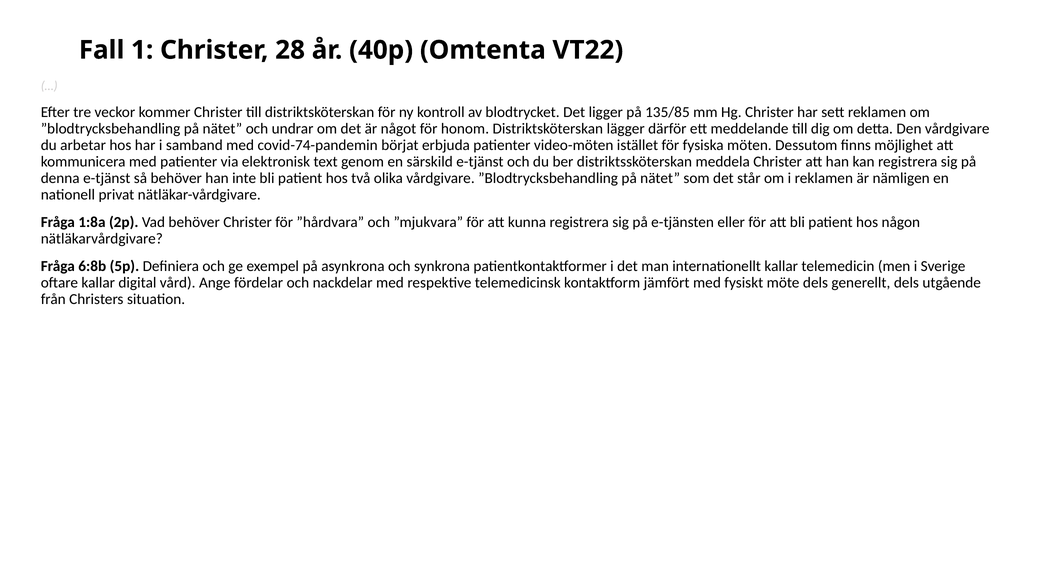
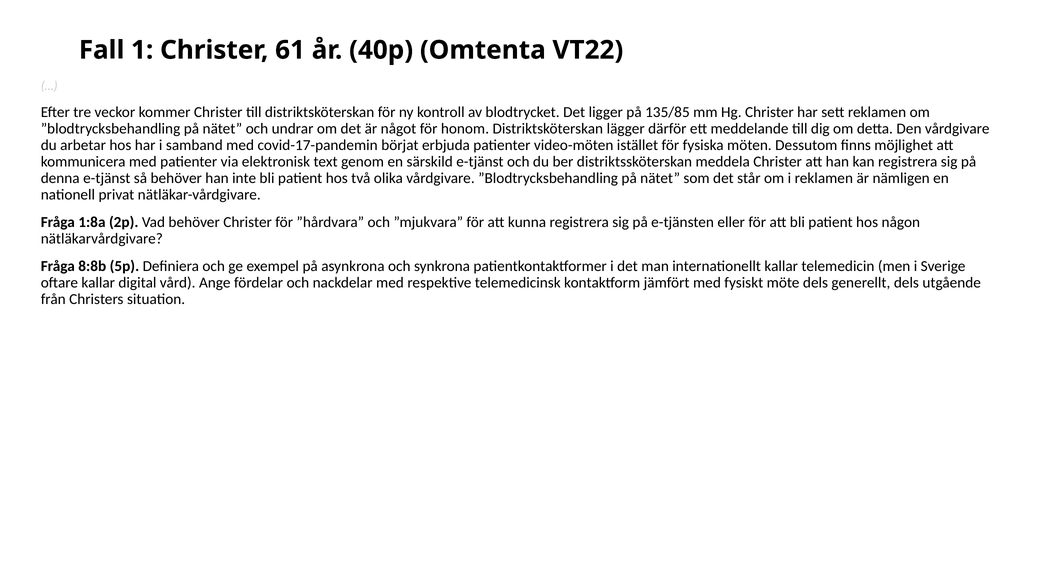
28: 28 -> 61 (290, 50)
covid-74-pandemin: covid-74-pandemin -> covid-17-pandemin (318, 145)
6:8b: 6:8b -> 8:8b (92, 266)
